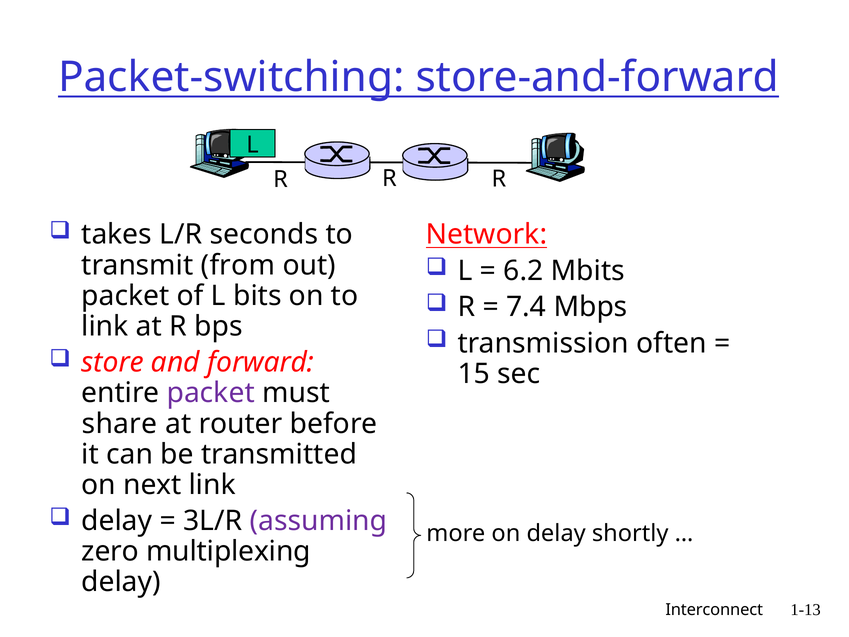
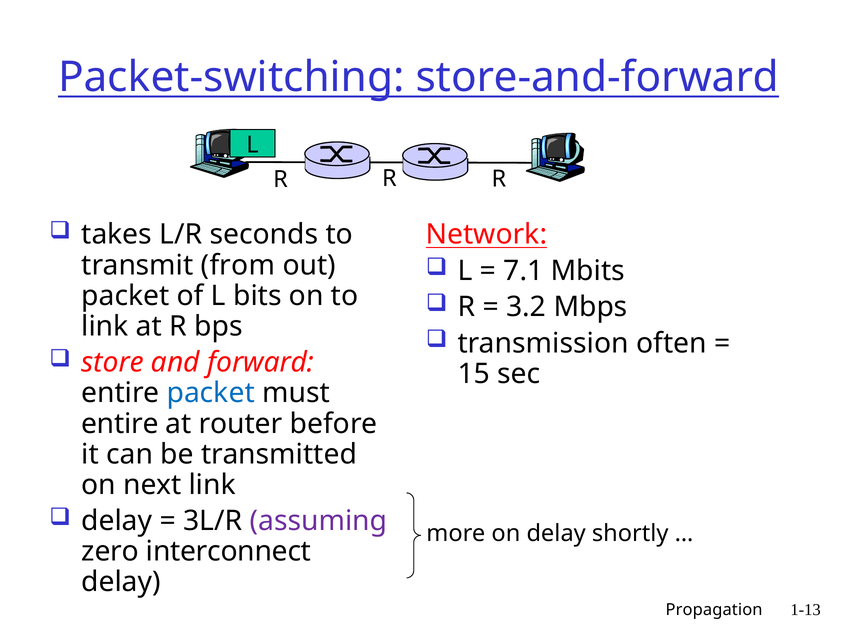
6.2: 6.2 -> 7.1 (523, 271)
7.4: 7.4 -> 3.2 (526, 307)
packet colour: purple -> blue (211, 393)
share: share -> entire (120, 424)
multiplexing: multiplexing -> interconnect (229, 551)
Interconnect: Interconnect -> Propagation (714, 610)
